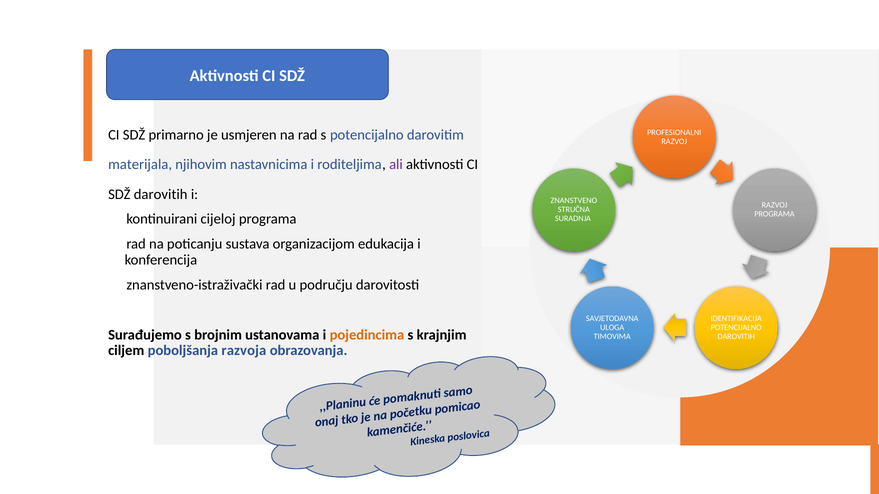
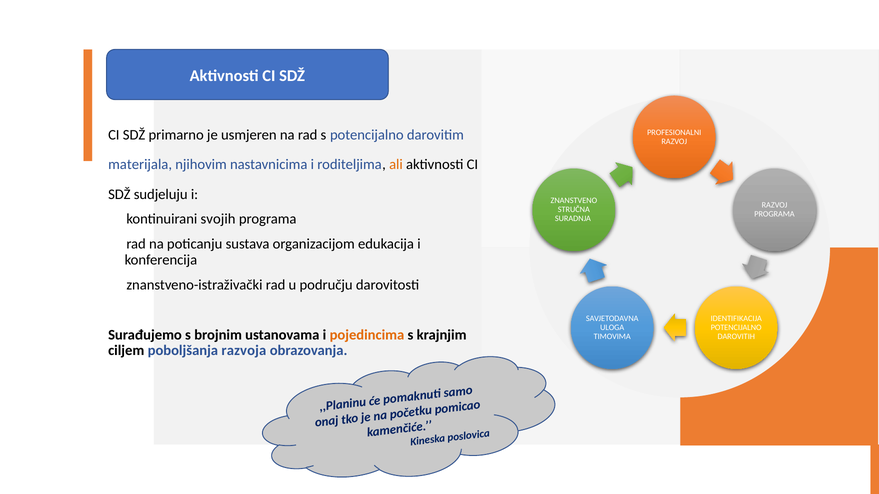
ali colour: purple -> orange (396, 165)
SDŽ darovitih: darovitih -> sudjeluju (161, 195)
cijeloj: cijeloj -> svojih (218, 219)
